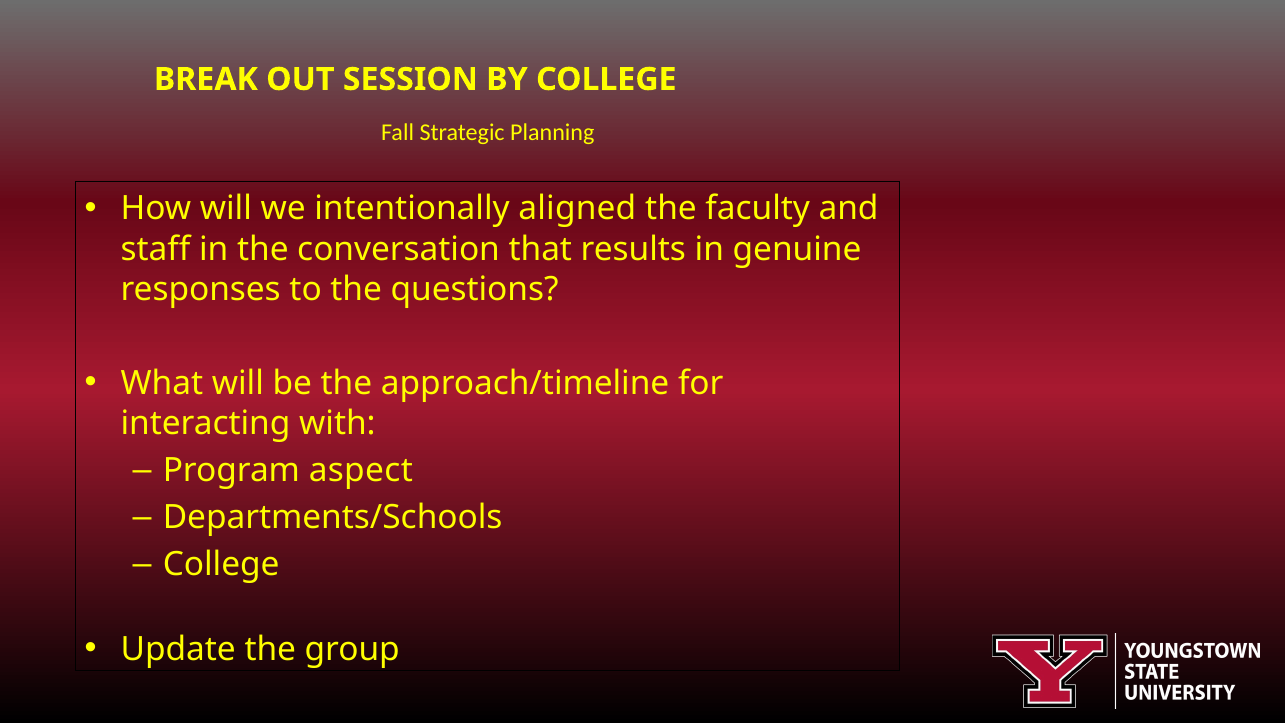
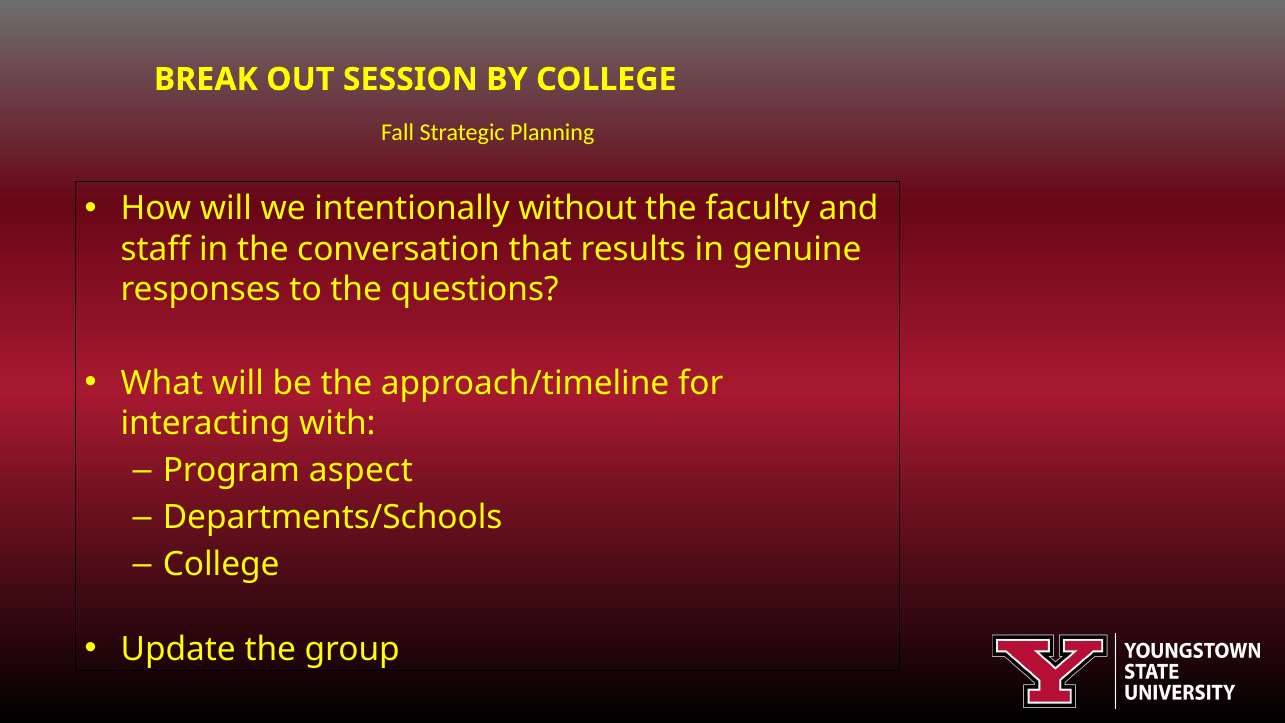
aligned: aligned -> without (578, 209)
